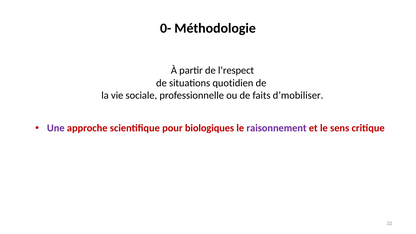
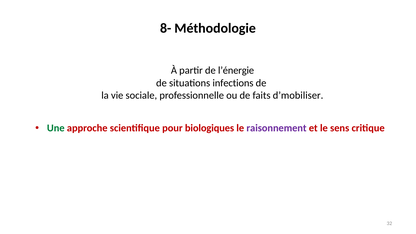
0-: 0- -> 8- (166, 28)
l’respect: l’respect -> l’énergie (236, 70)
quotidien: quotidien -> infections (233, 83)
Une colour: purple -> green (56, 128)
